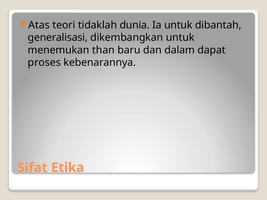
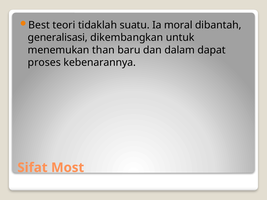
Atas: Atas -> Best (39, 25)
dunia: dunia -> suatu (135, 25)
Ia untuk: untuk -> moral (178, 25)
Etika: Etika -> Most (68, 168)
